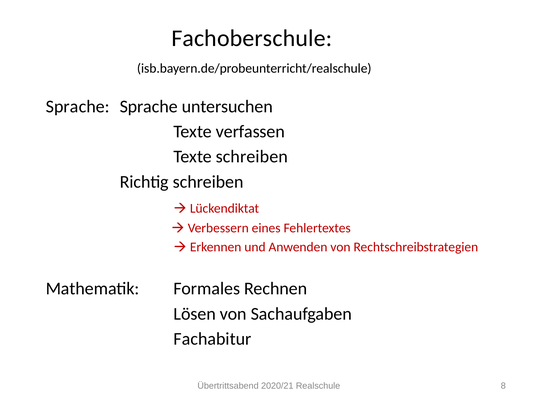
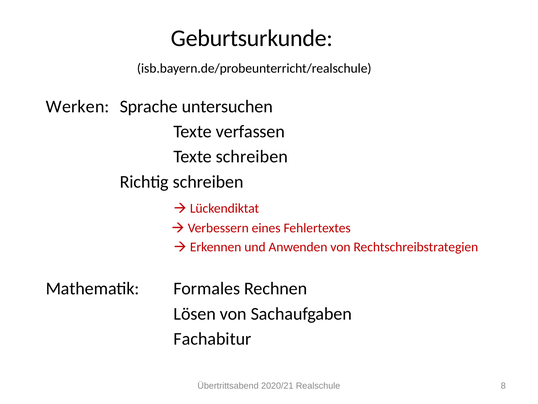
Fachoberschule: Fachoberschule -> Geburtsurkunde (252, 38)
Sprache: Sprache -> Werken (78, 106)
